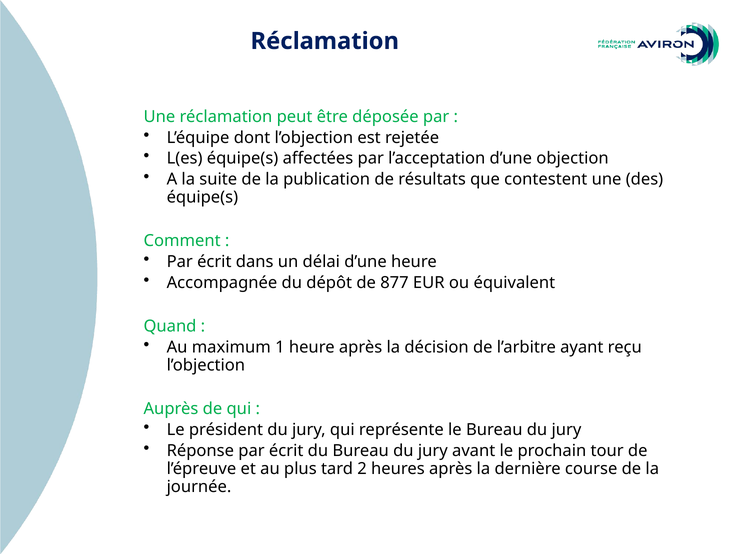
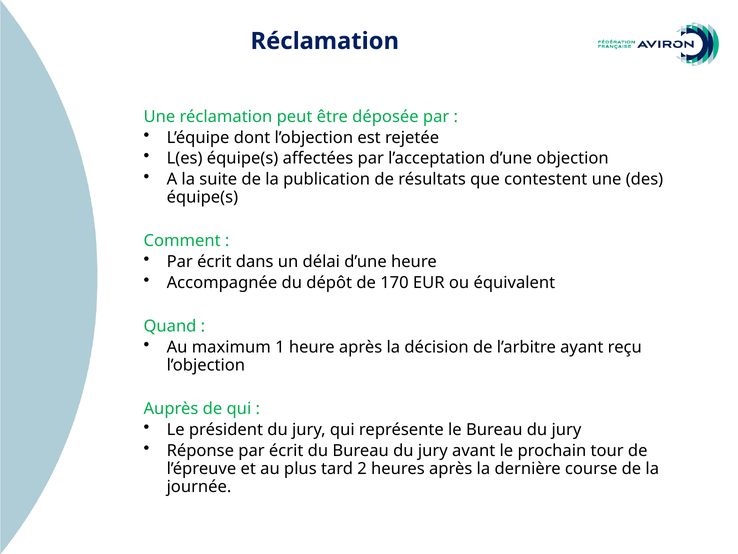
877: 877 -> 170 (394, 282)
